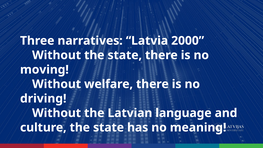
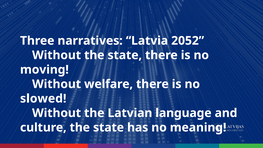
2000: 2000 -> 2052 (188, 41)
driving: driving -> slowed (43, 99)
